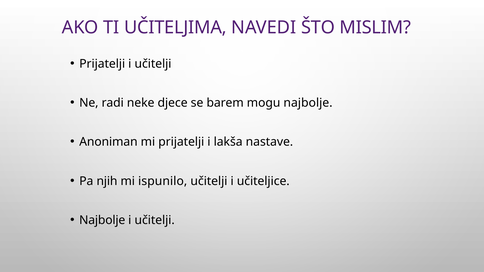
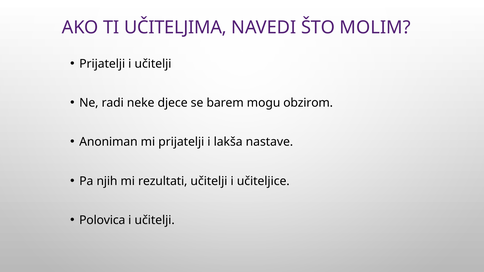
MISLIM: MISLIM -> MOLIM (375, 28)
mogu najbolje: najbolje -> obzirom (308, 103)
ispunilo: ispunilo -> rezultati (163, 181)
Najbolje: Najbolje -> Polovica (102, 220)
